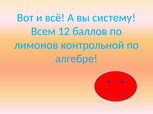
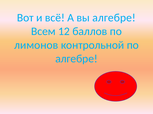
вы систему: систему -> алгебре (114, 18)
